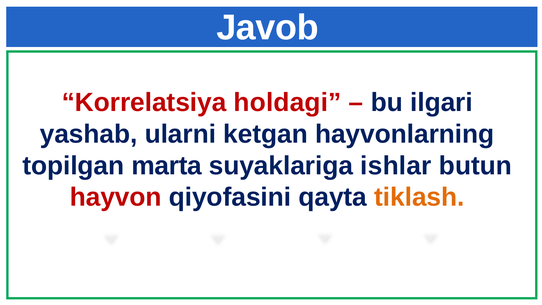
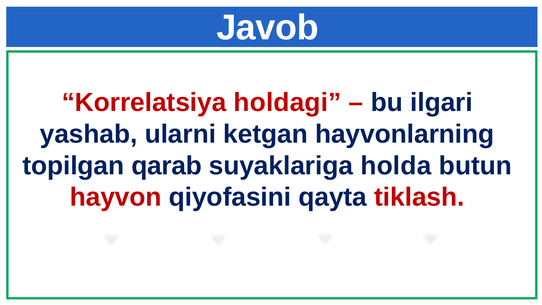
marta: marta -> qarab (167, 166)
ishlar: ishlar -> holda (396, 166)
tiklash colour: orange -> red (419, 197)
